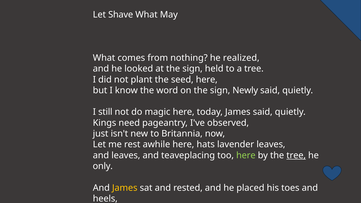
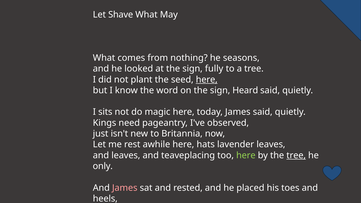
realized: realized -> seasons (241, 58)
held: held -> fully (214, 69)
here underline: none -> present (207, 80)
Newly: Newly -> Heard (245, 90)
still: still -> sits (105, 112)
James colour: yellow -> pink (125, 188)
